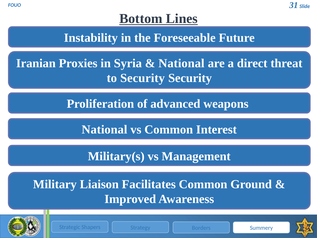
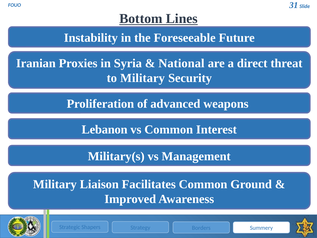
to Security: Security -> Military (143, 78)
National: National -> Lebanon (105, 129)
